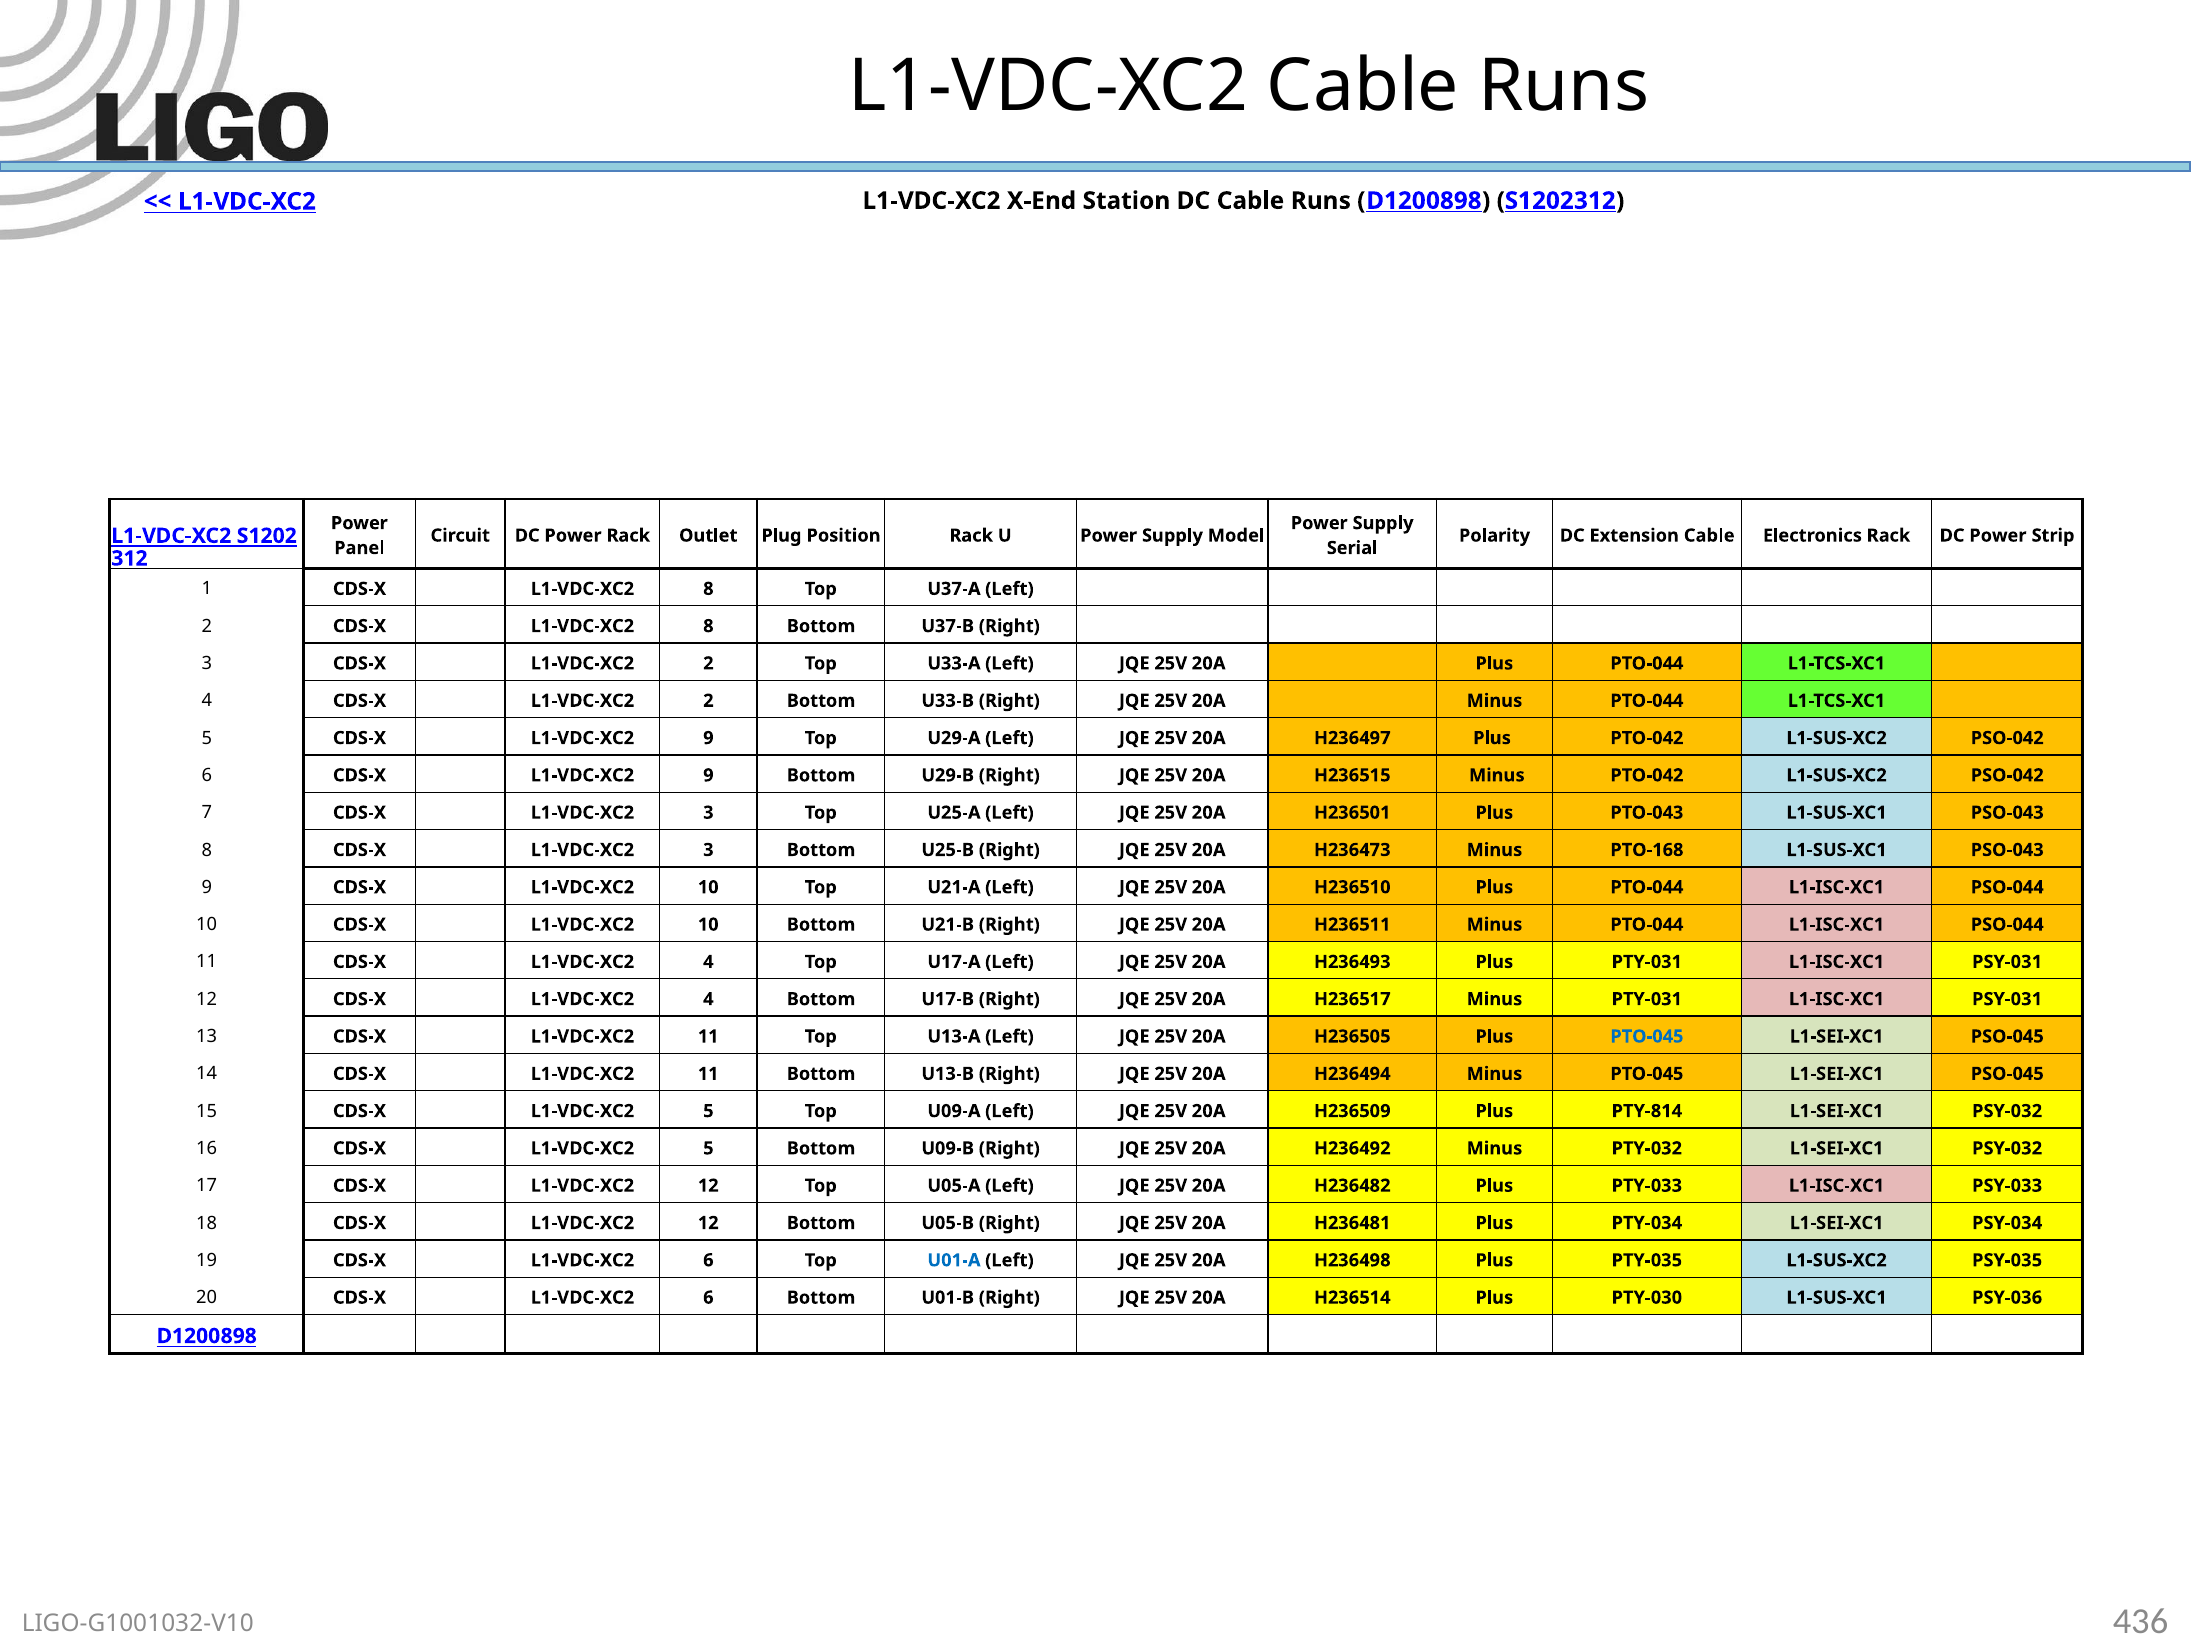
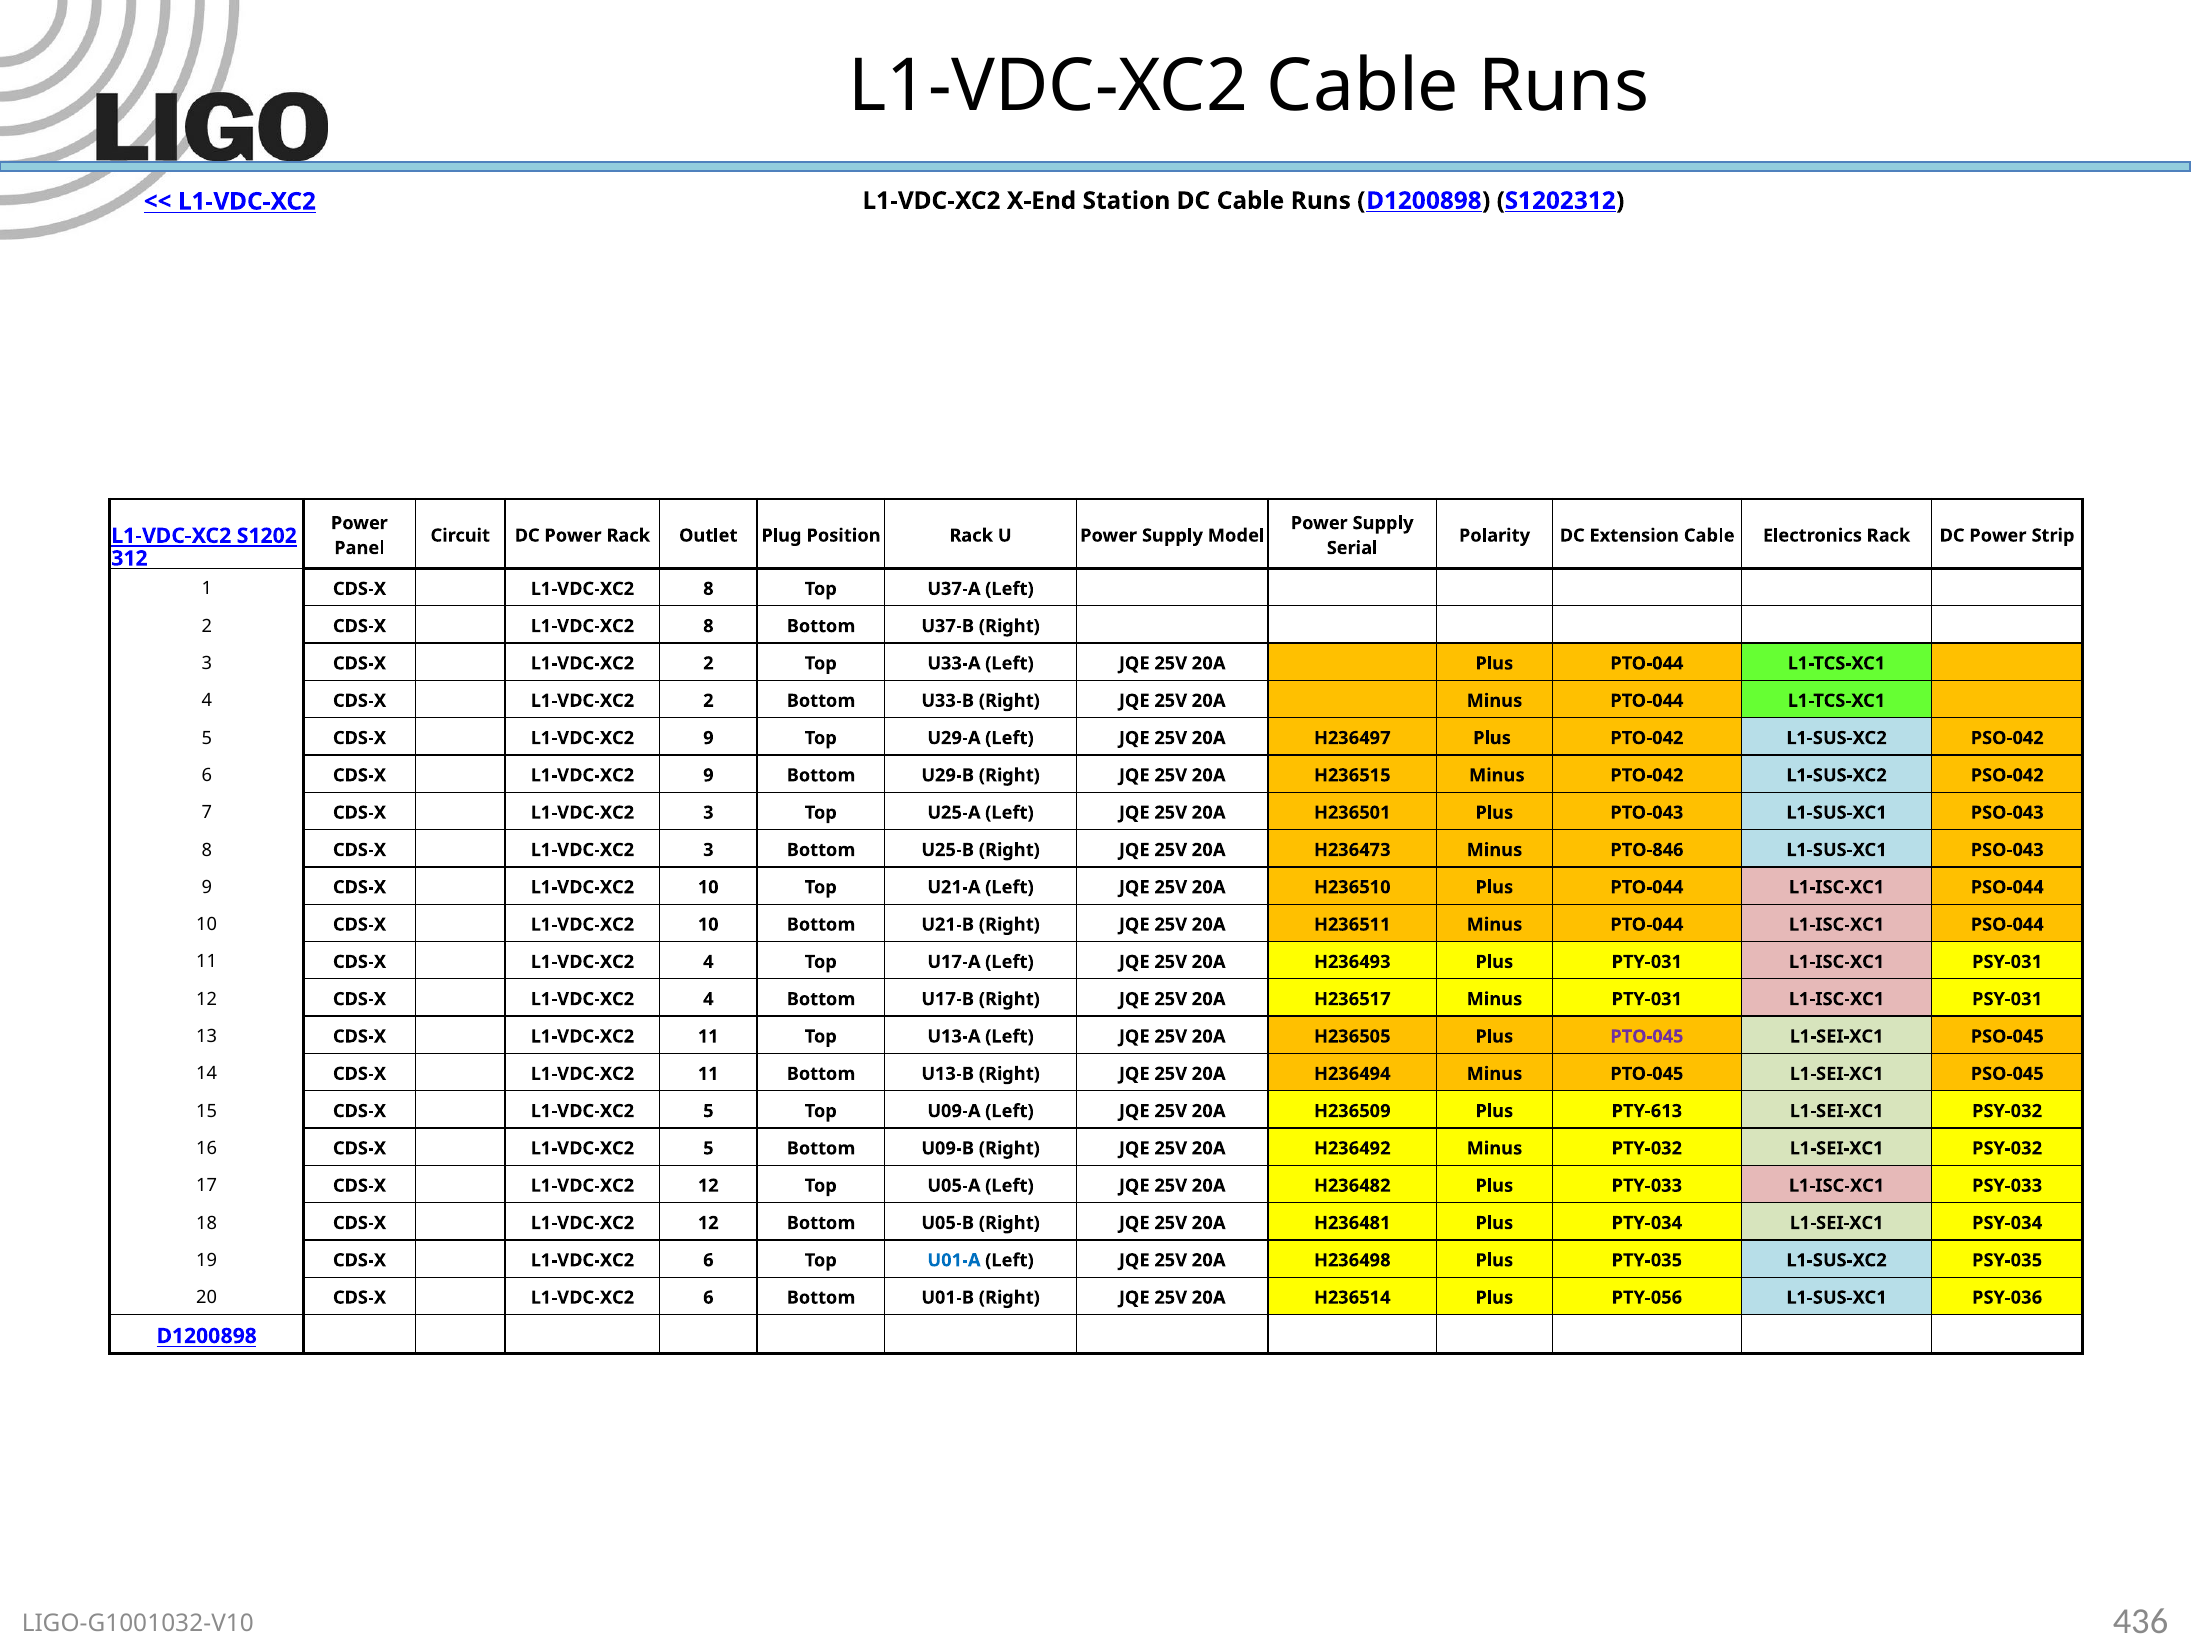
PTO-168: PTO-168 -> PTO-846 (1647, 850)
PTO-045 colour: blue -> purple (1647, 1036)
PTY-814: PTY-814 -> PTY-613 (1647, 1111)
PTY-030: PTY-030 -> PTY-056 (1647, 1297)
